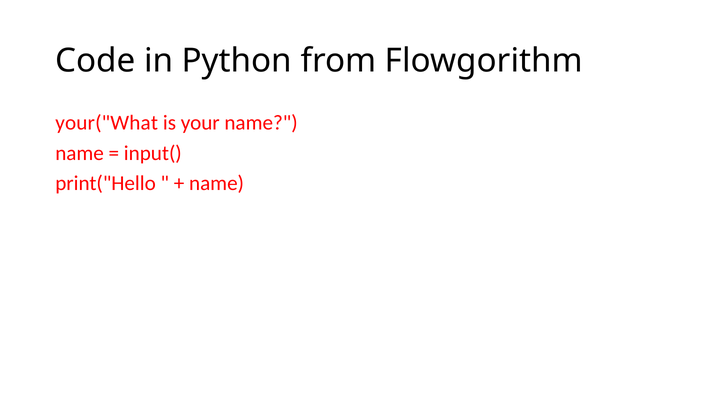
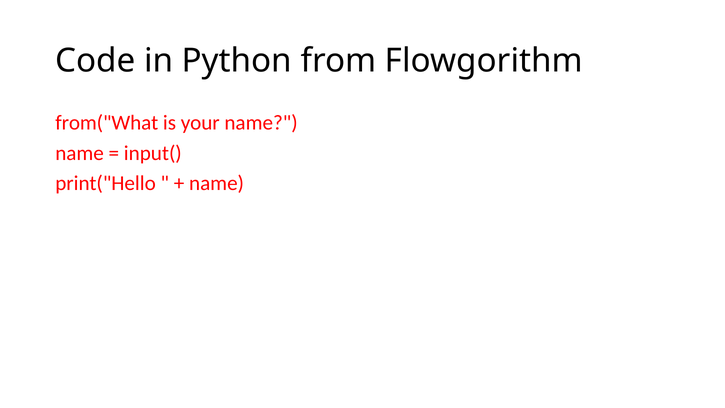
your("What: your("What -> from("What (107, 123)
